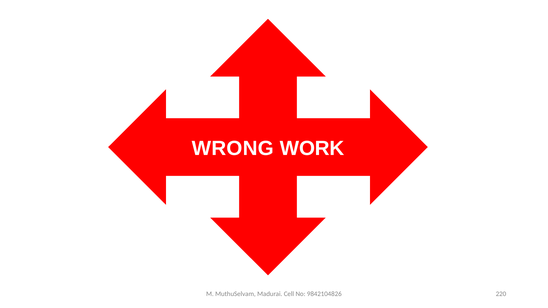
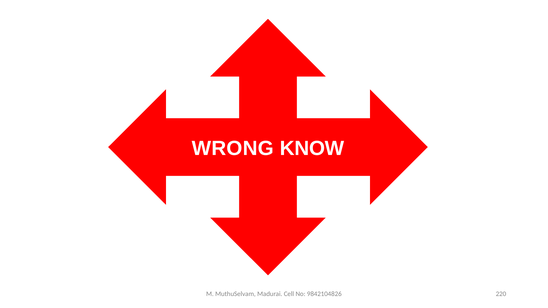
WORK: WORK -> KNOW (312, 149)
